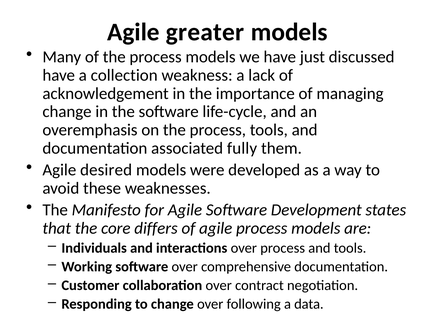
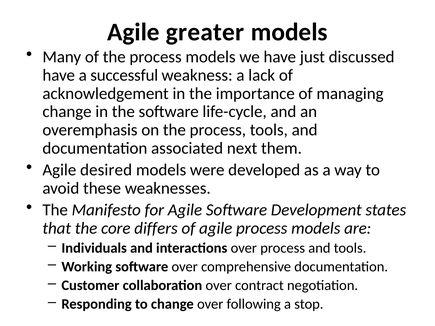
collection: collection -> successful (124, 75)
fully: fully -> next (242, 148)
data: data -> stop (309, 304)
